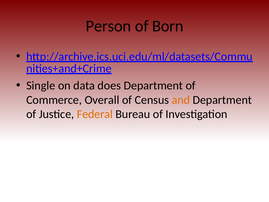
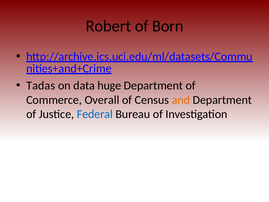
Person: Person -> Robert (108, 26)
Single: Single -> Tadas (41, 85)
does: does -> huge (109, 85)
Federal colour: orange -> blue (95, 114)
